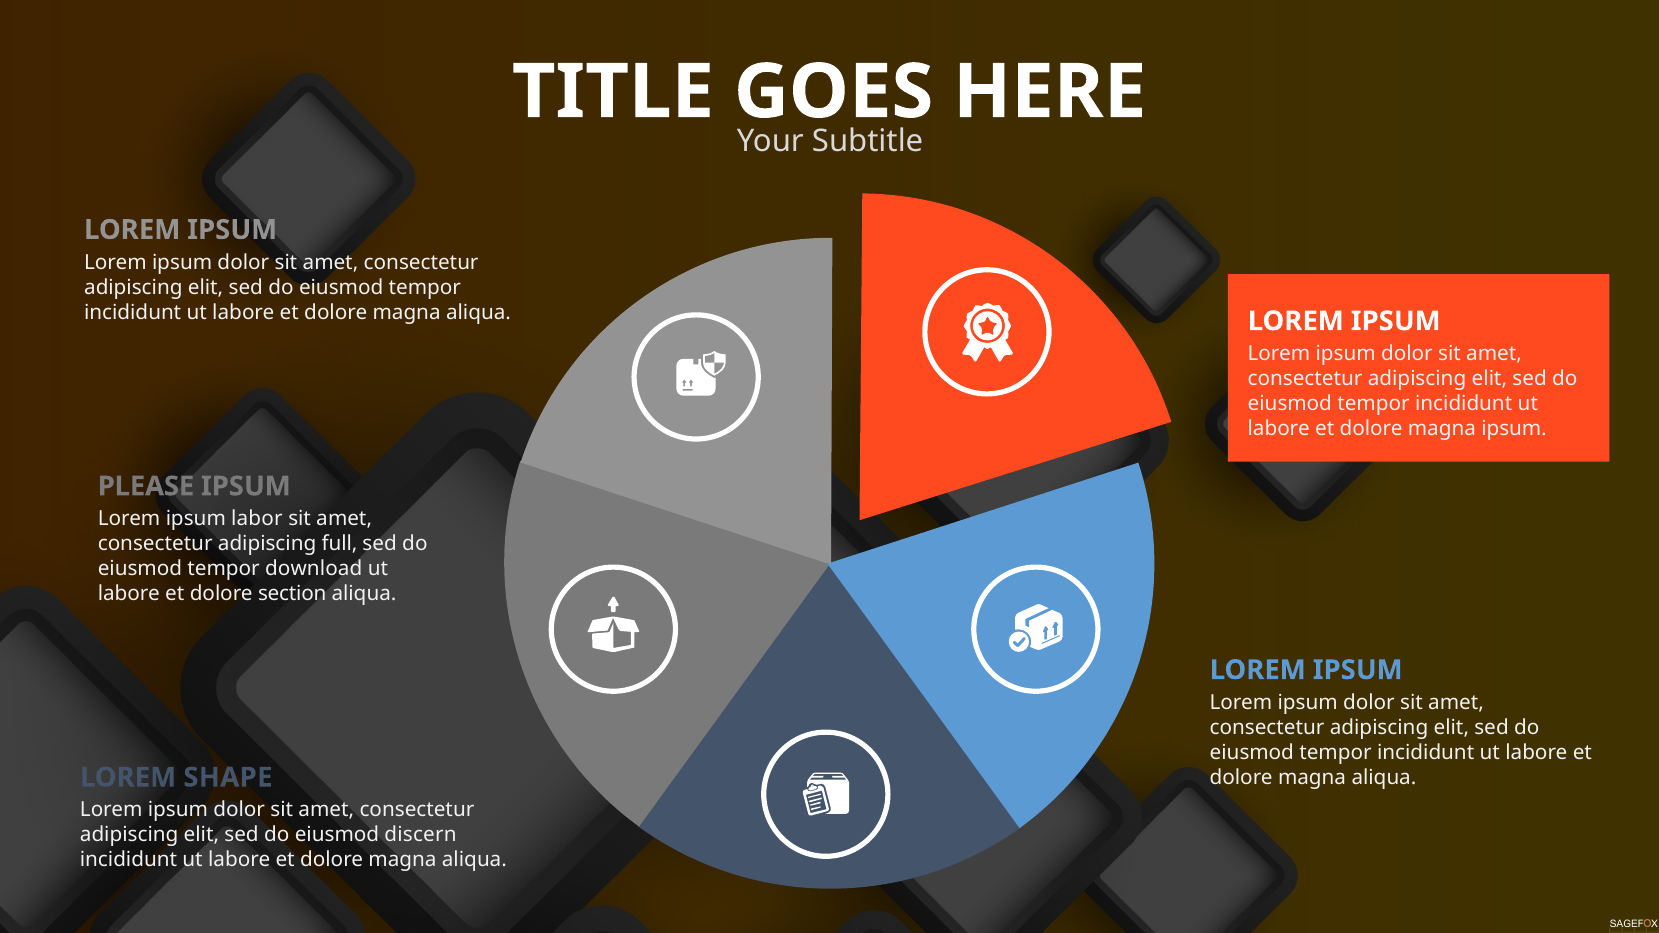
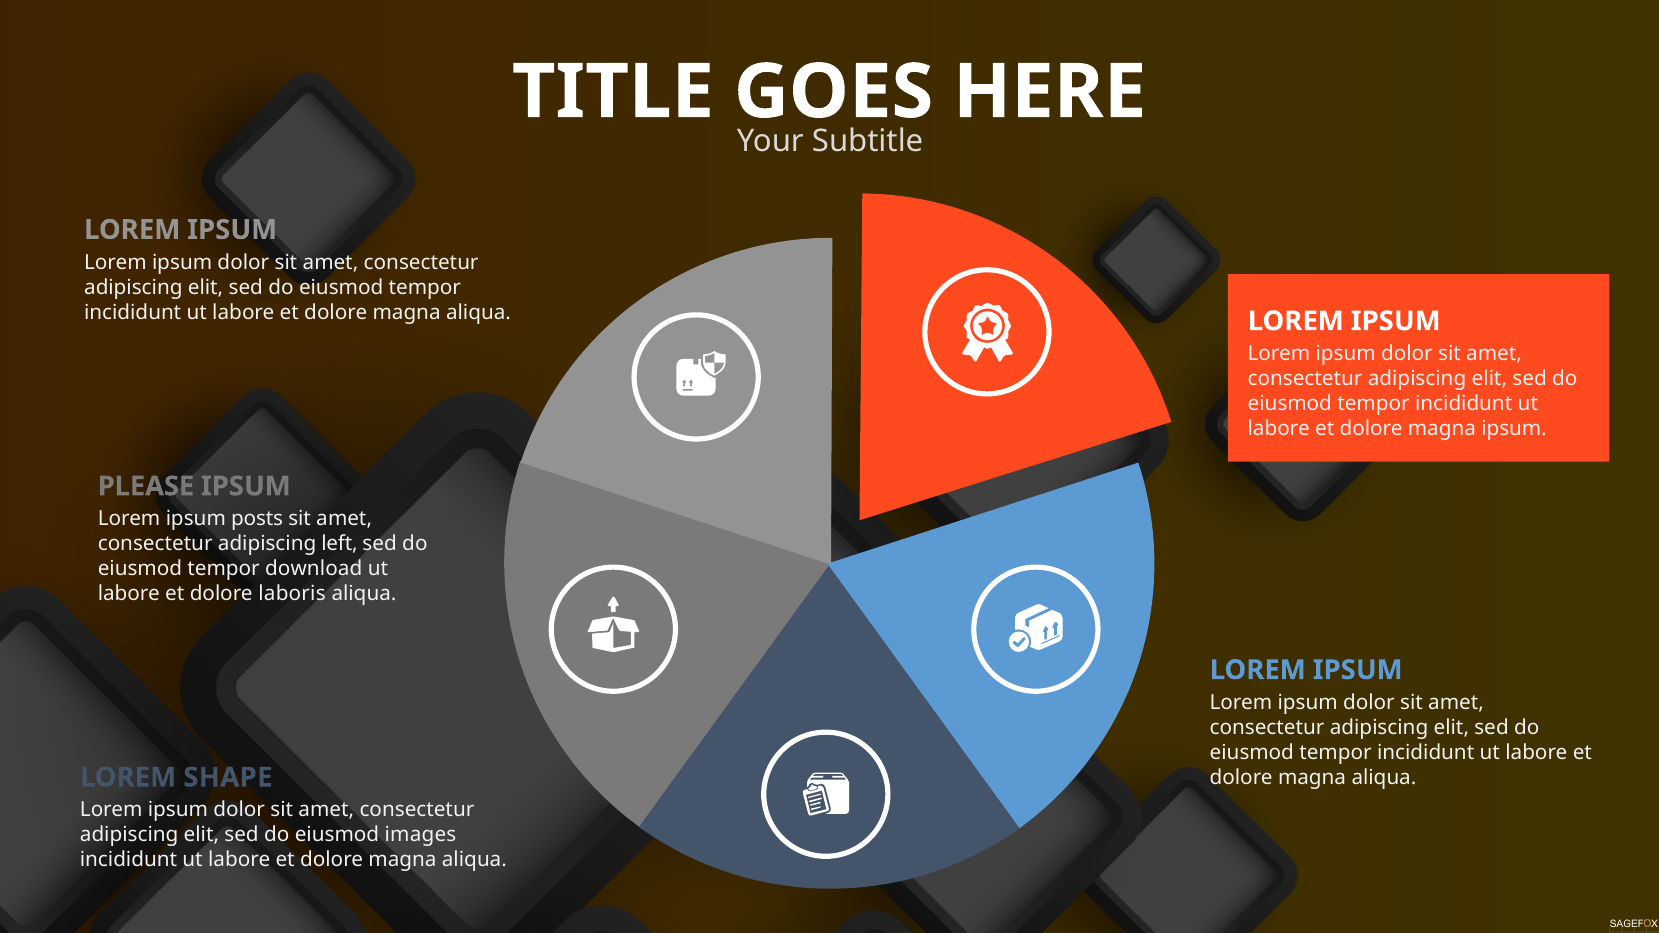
labor: labor -> posts (257, 519)
full: full -> left (340, 544)
section: section -> laboris (292, 594)
discern: discern -> images (421, 835)
